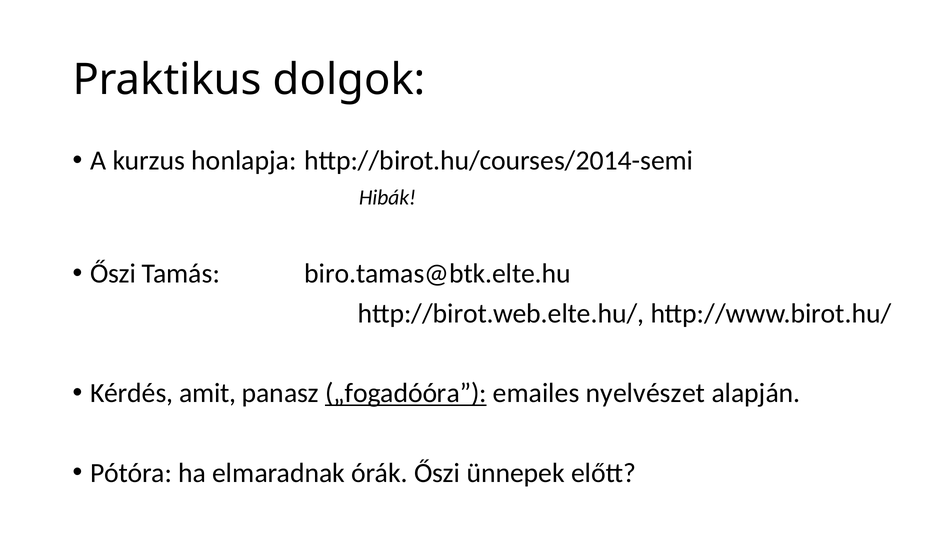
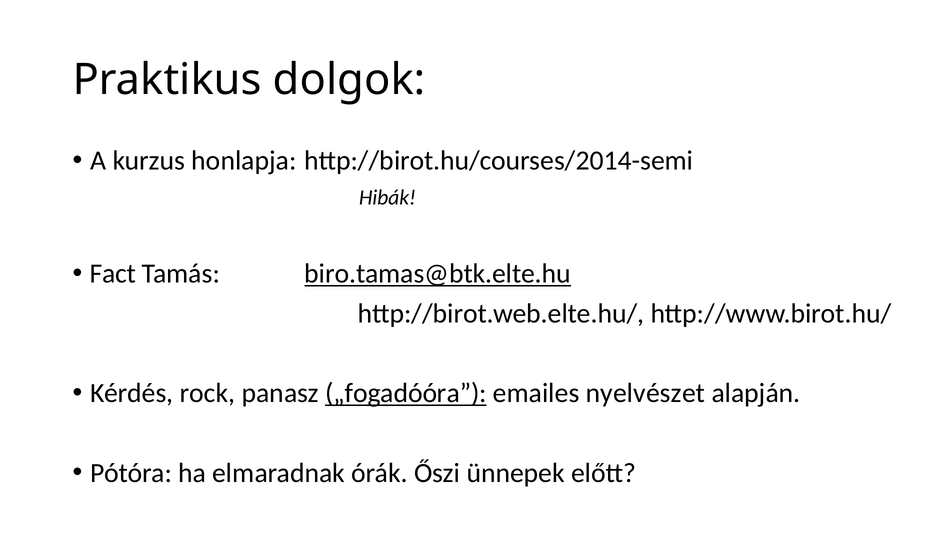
Őszi: Őszi -> Fact (113, 274)
biro.tamas@btk.elte.hu underline: none -> present (438, 274)
amit: amit -> rock (207, 393)
